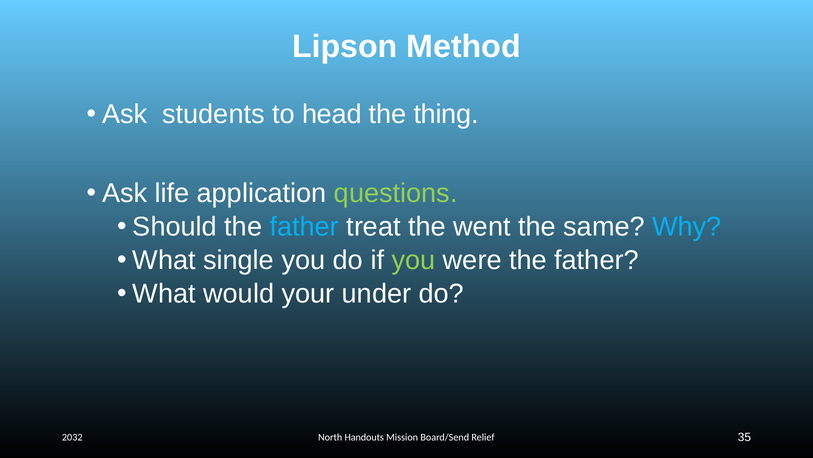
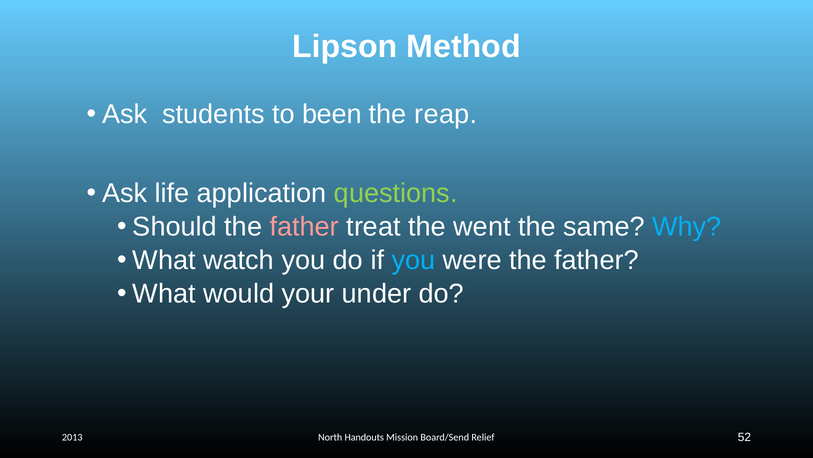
head: head -> been (332, 114)
thing: thing -> reap (446, 114)
father colour: light blue -> pink (304, 226)
single: single -> watch (239, 260)
you colour: light green -> light blue (413, 260)
2032: 2032 -> 2013 (72, 437)
35: 35 -> 52 (744, 437)
